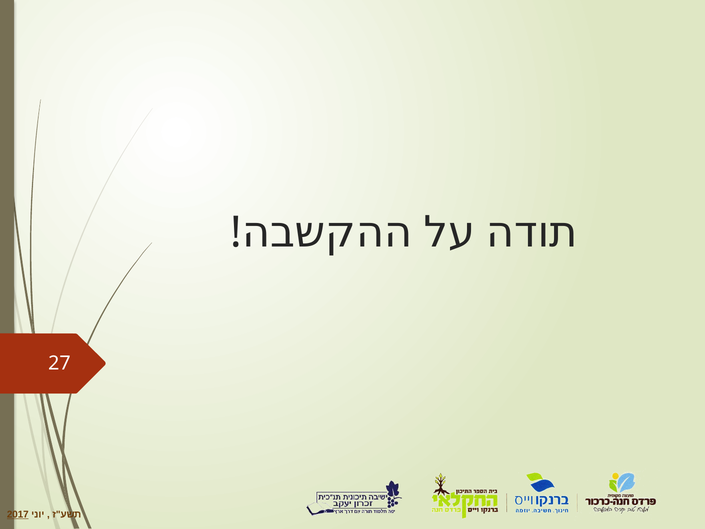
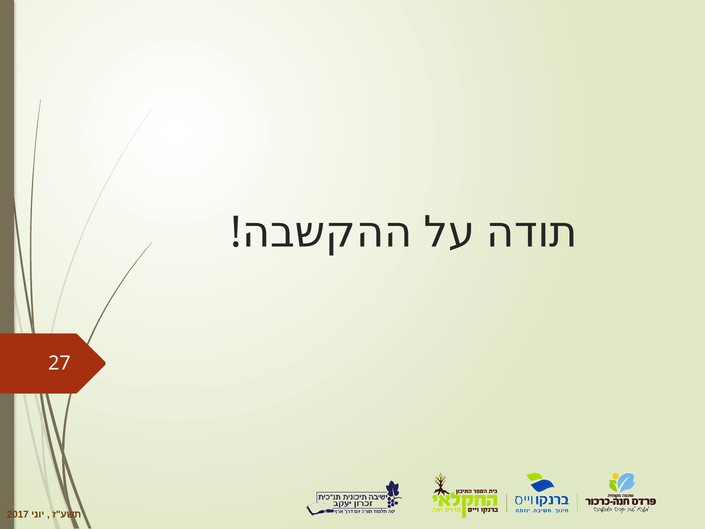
2017 underline: present -> none (18, 514)
